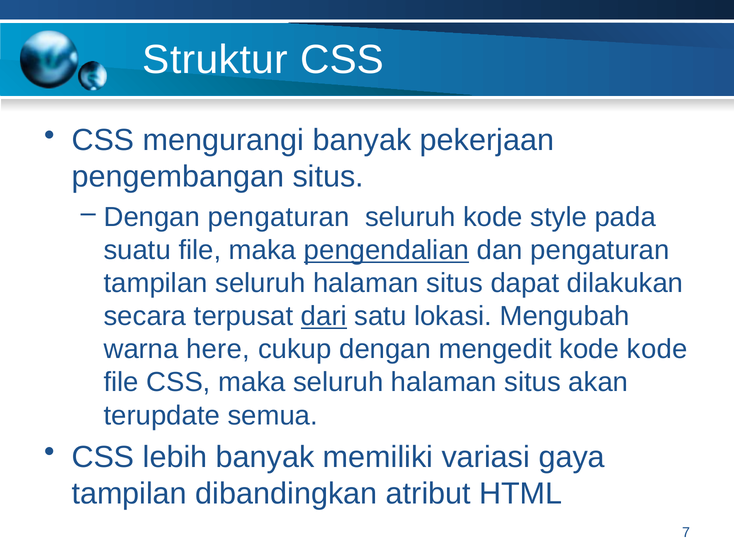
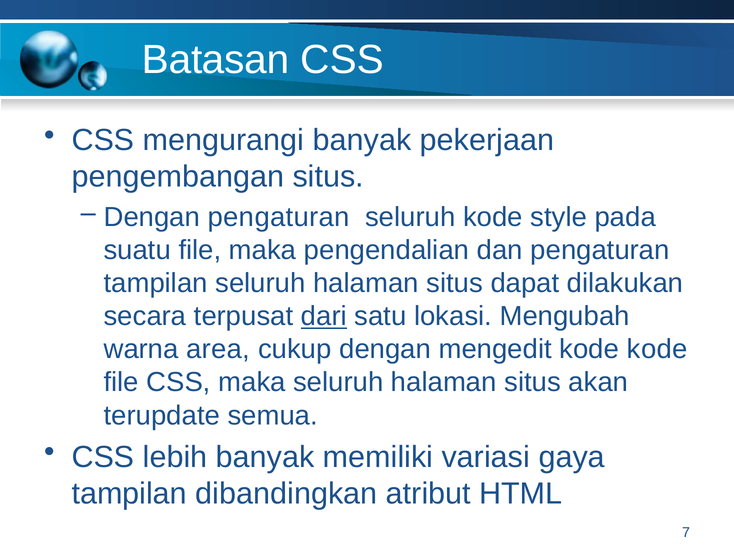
Struktur: Struktur -> Batasan (216, 60)
pengendalian underline: present -> none (387, 251)
here: here -> area (218, 350)
